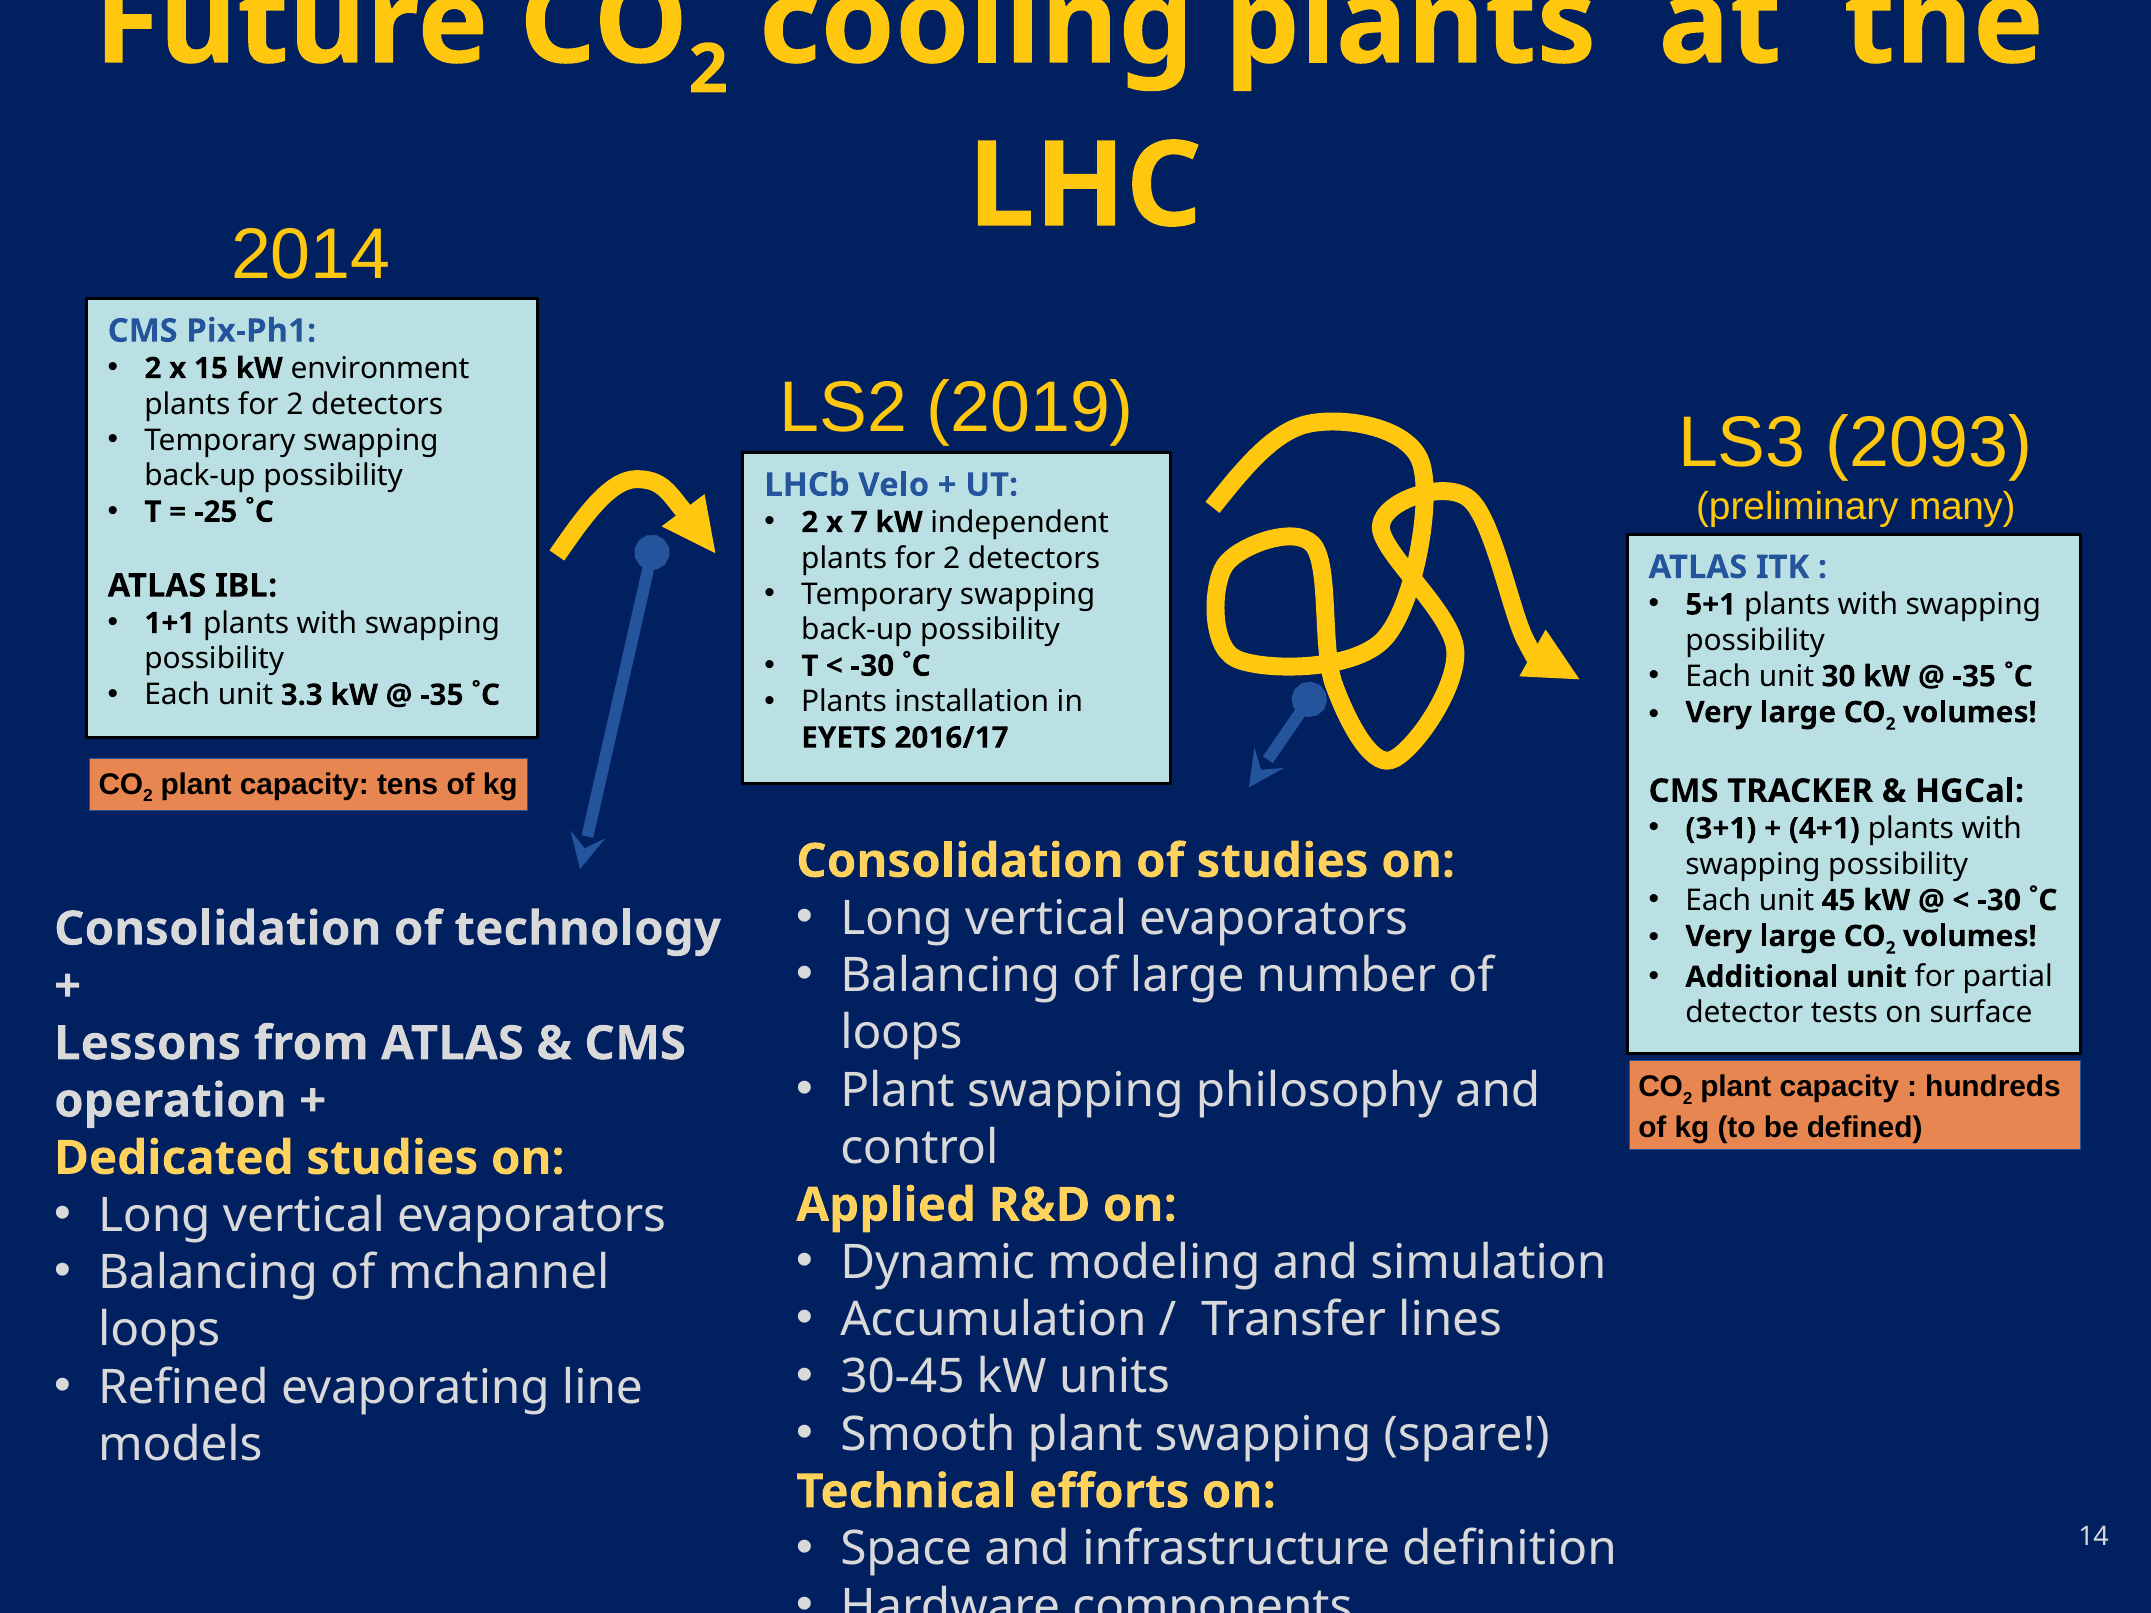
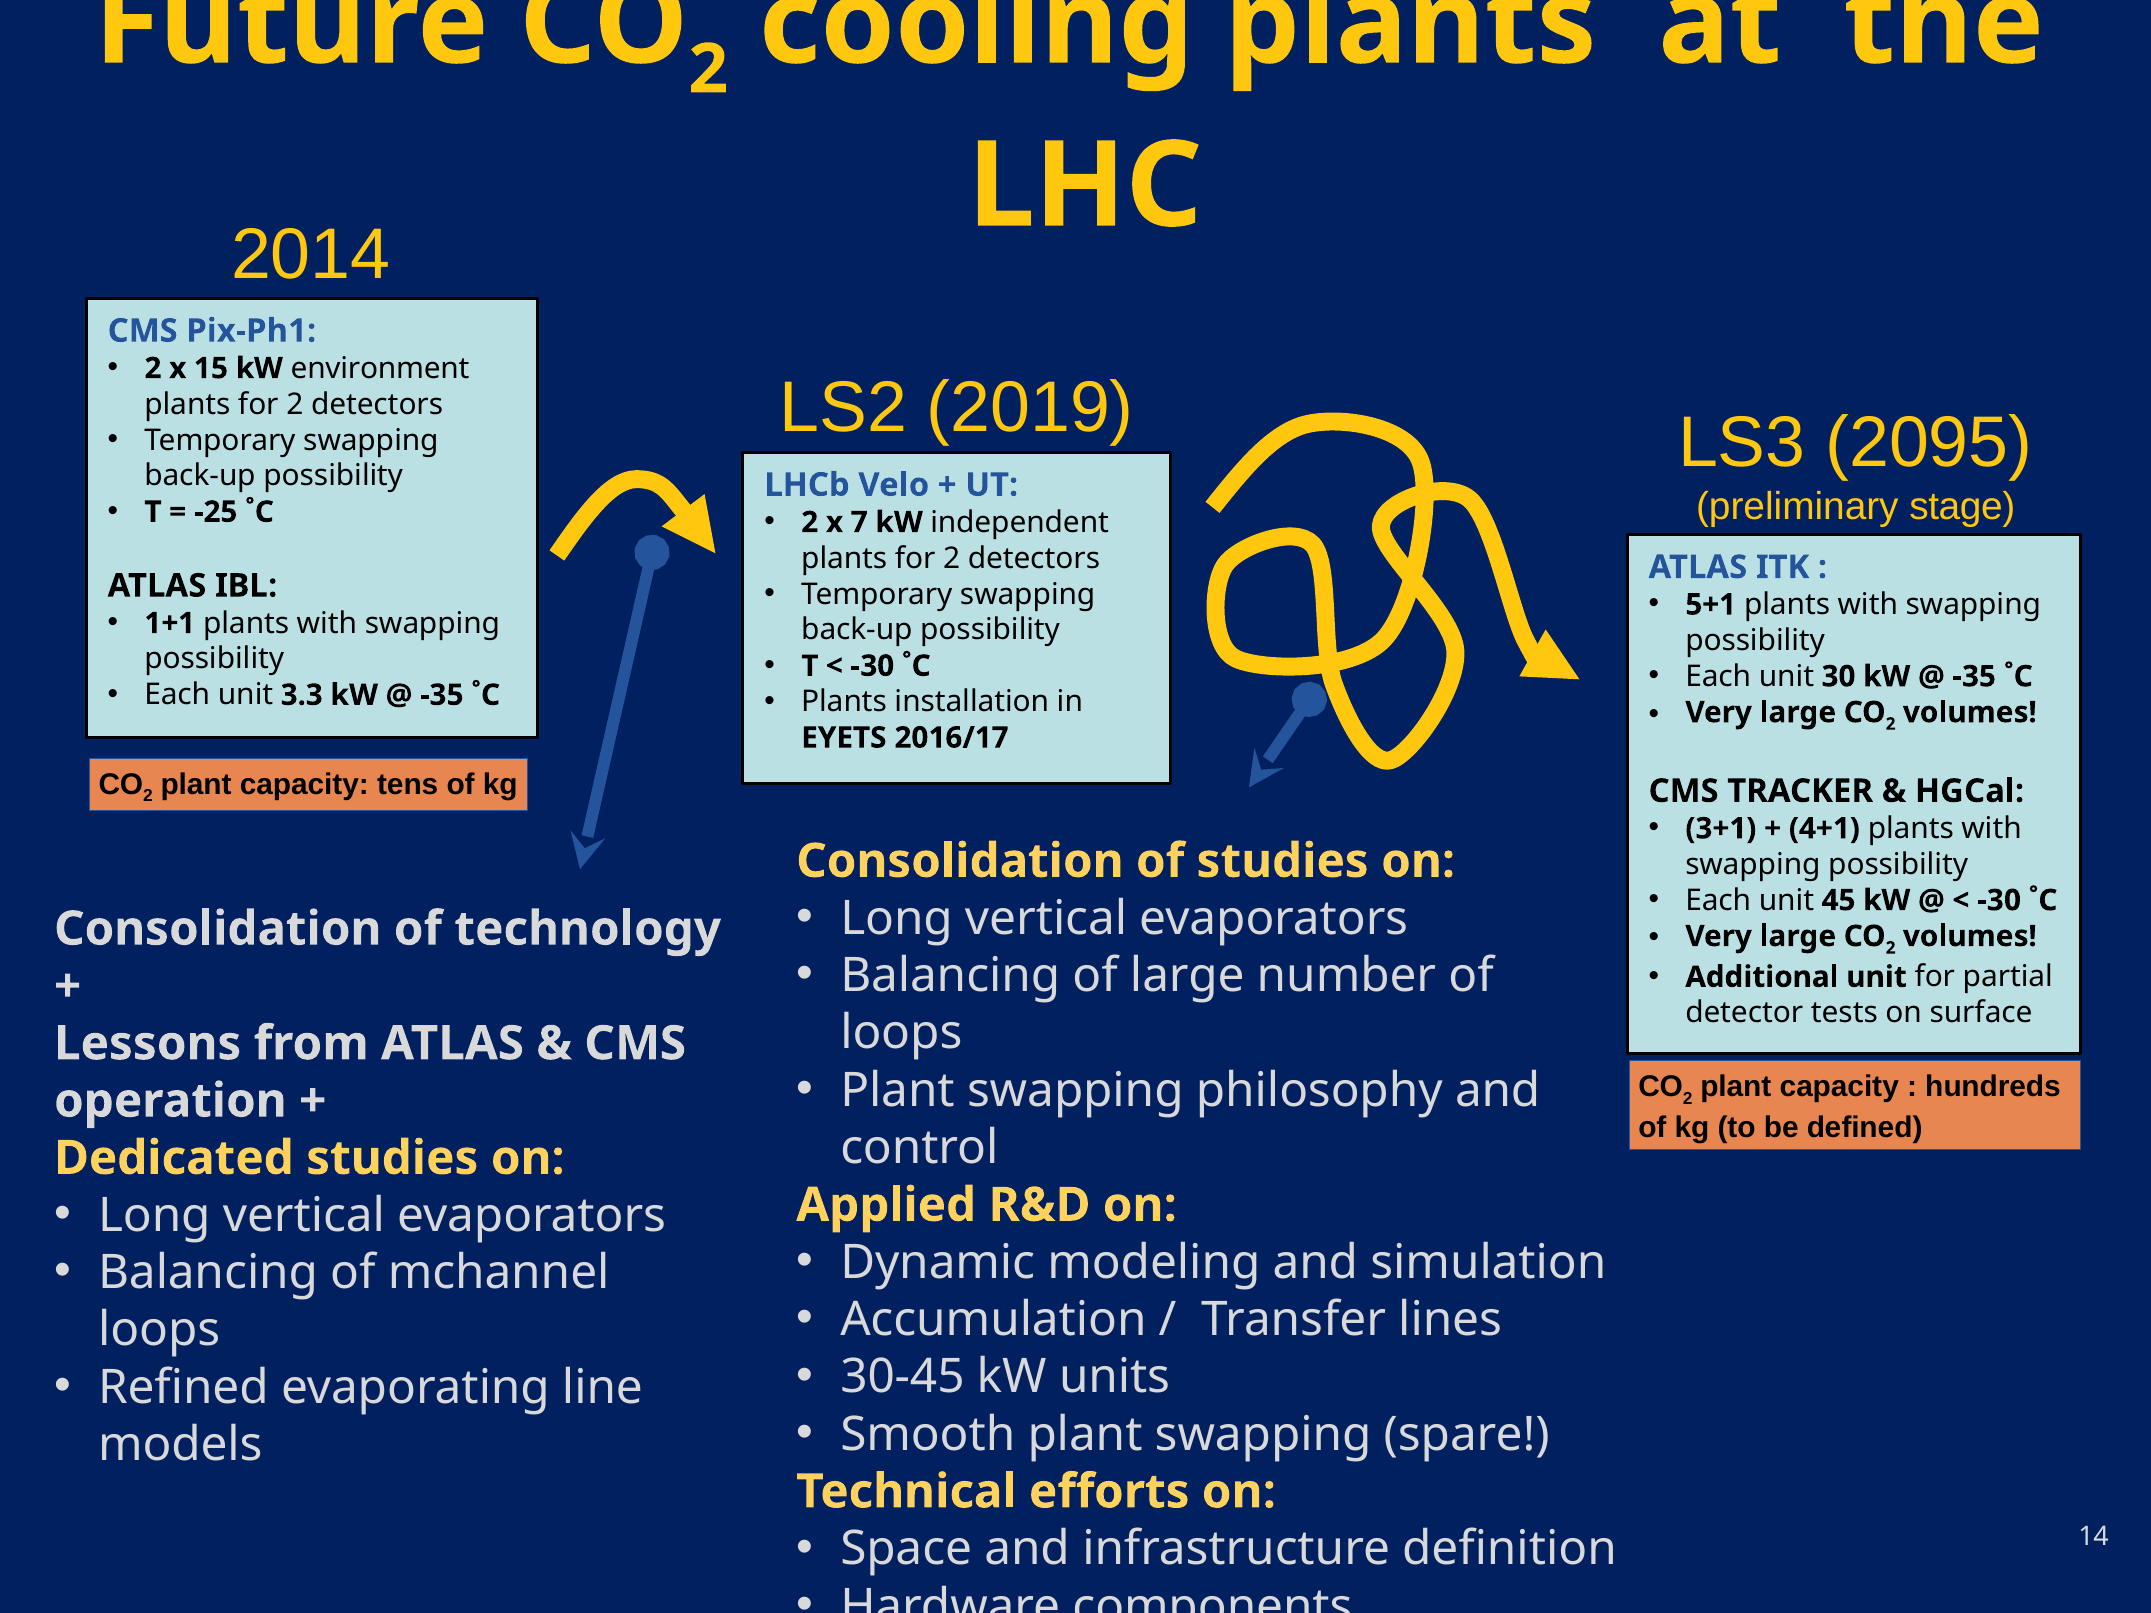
2093: 2093 -> 2095 (1929, 443)
many: many -> stage (1962, 507)
